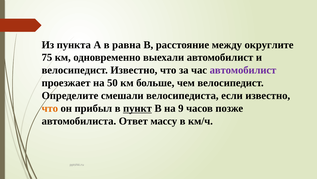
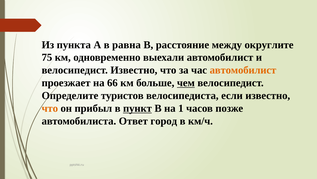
автомобилист colour: purple -> orange (243, 70)
50: 50 -> 66 (112, 83)
чем underline: none -> present (186, 83)
смешали: смешали -> туристов (122, 95)
9: 9 -> 1 (181, 108)
массу: массу -> город (164, 121)
